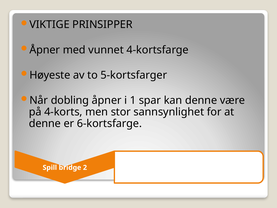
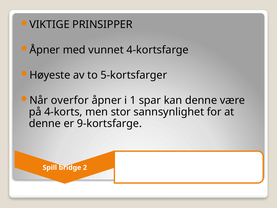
dobling: dobling -> overfor (70, 100)
6-kortsfarge: 6-kortsfarge -> 9-kortsfarge (109, 123)
